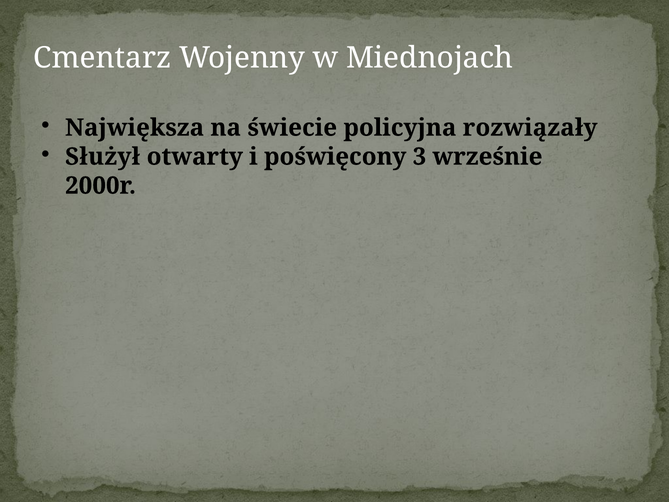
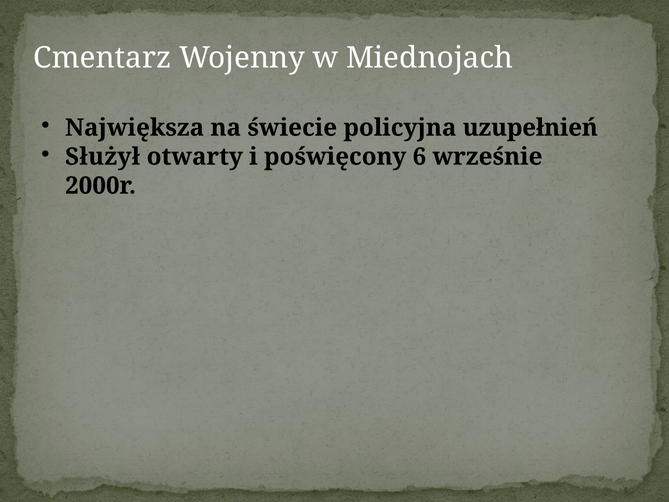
rozwiązały: rozwiązały -> uzupełnień (530, 128)
3: 3 -> 6 (419, 157)
